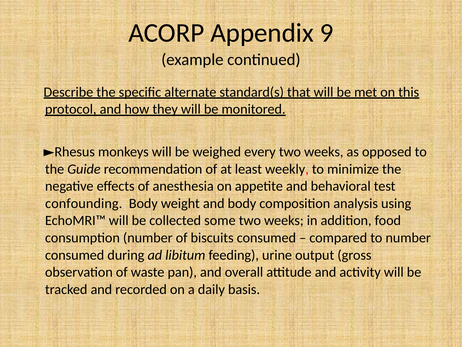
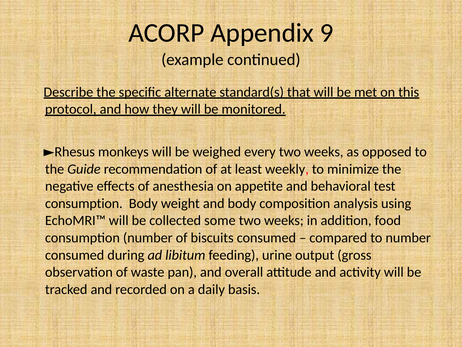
confounding: confounding -> consumption (84, 203)
